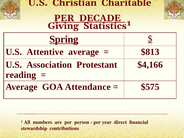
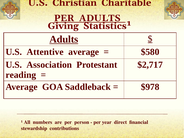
PER DECADE: DECADE -> ADULTS (100, 18)
Spring: Spring -> Adults (64, 39)
$813: $813 -> $580 (150, 52)
$4,166: $4,166 -> $2,717 (150, 65)
Attendance: Attendance -> Saddleback (88, 87)
$575: $575 -> $978 (150, 87)
